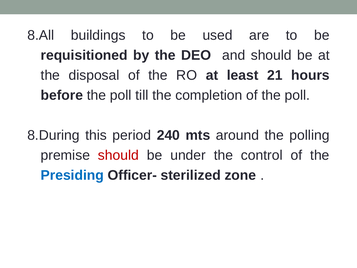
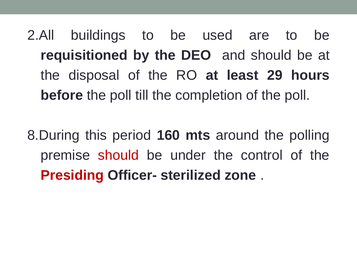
8.All: 8.All -> 2.All (41, 35)
21: 21 -> 29 (275, 75)
240: 240 -> 160 (168, 135)
Presiding colour: blue -> red (72, 175)
